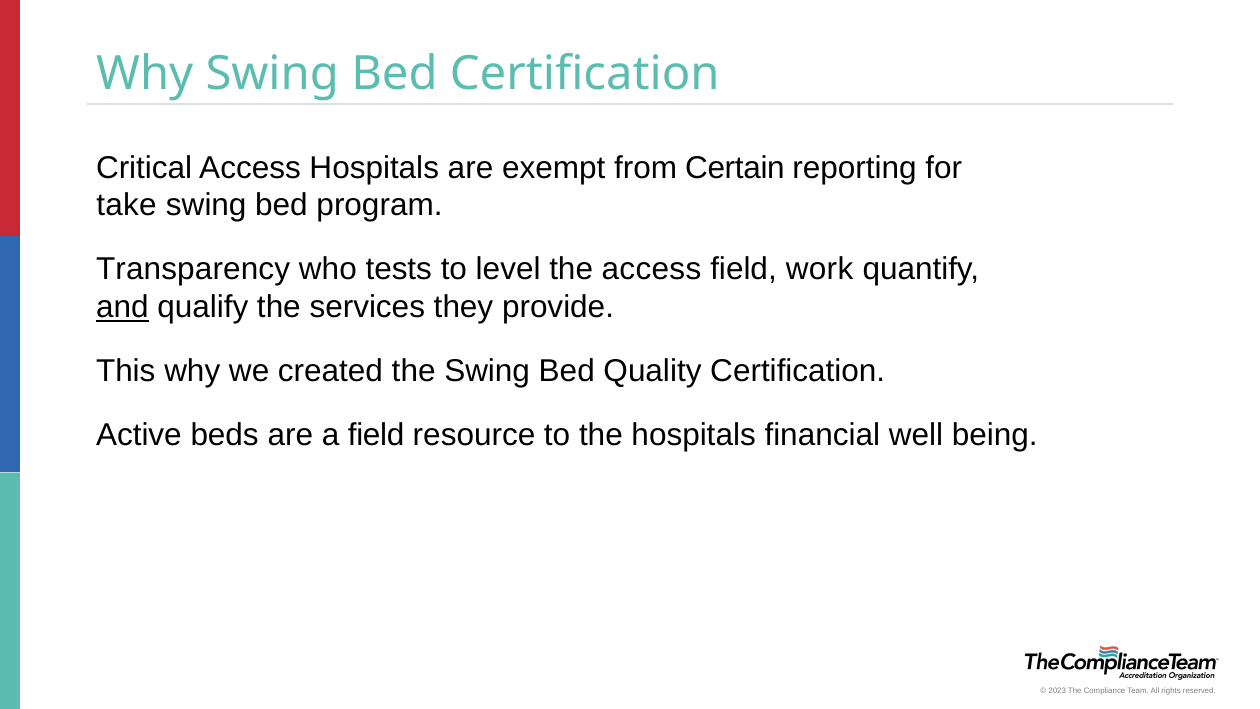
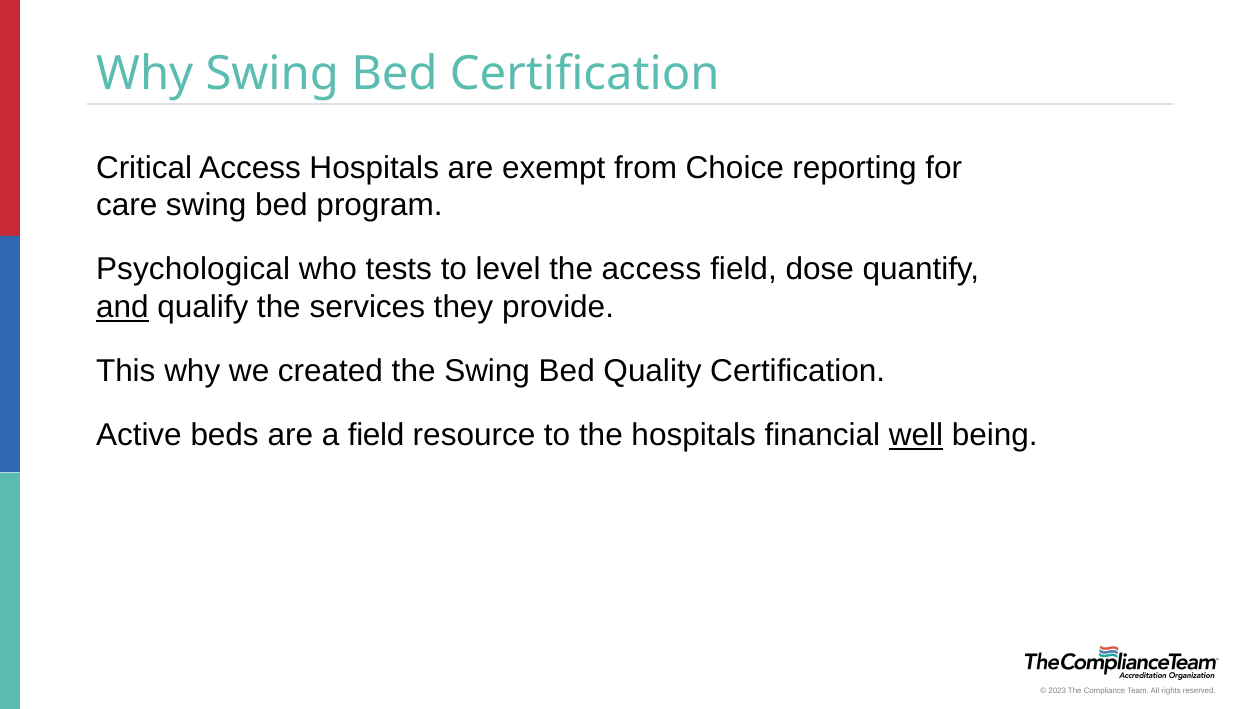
Certain: Certain -> Choice (735, 168)
take: take -> care (127, 205)
Transparency: Transparency -> Psychological (193, 269)
work: work -> dose (820, 269)
well underline: none -> present (916, 435)
